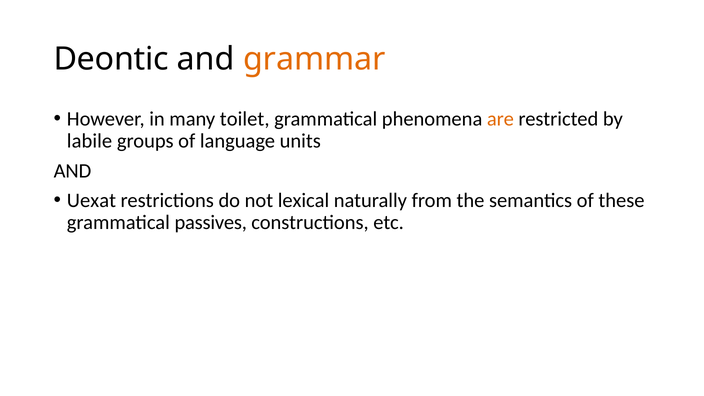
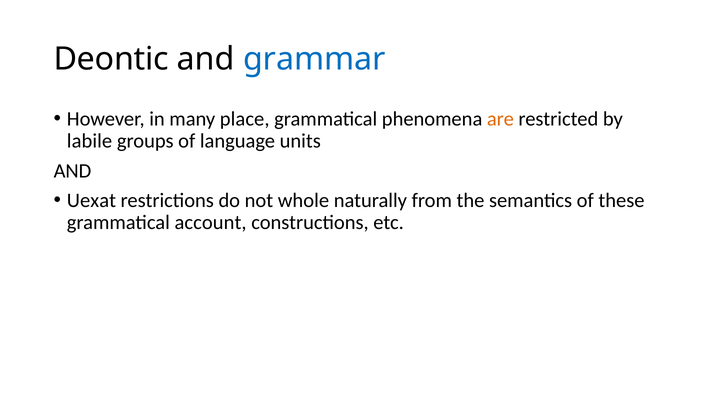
grammar colour: orange -> blue (314, 59)
toilet: toilet -> place (245, 119)
lexical: lexical -> whole (303, 200)
passives: passives -> account (211, 222)
